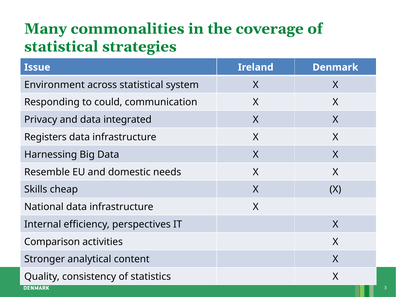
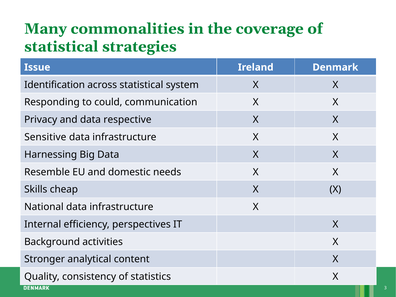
Environment: Environment -> Identification (55, 85)
integrated: integrated -> respective (127, 120)
Registers: Registers -> Sensitive (45, 137)
Comparison: Comparison -> Background (52, 242)
